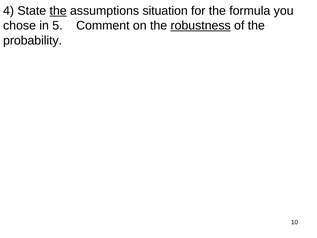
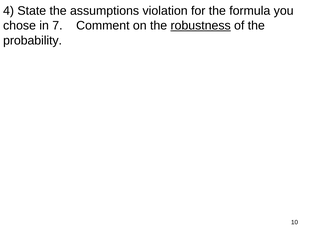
the underline: present -> none (58, 11)
situation: situation -> violation (165, 11)
5: 5 -> 7 (57, 26)
